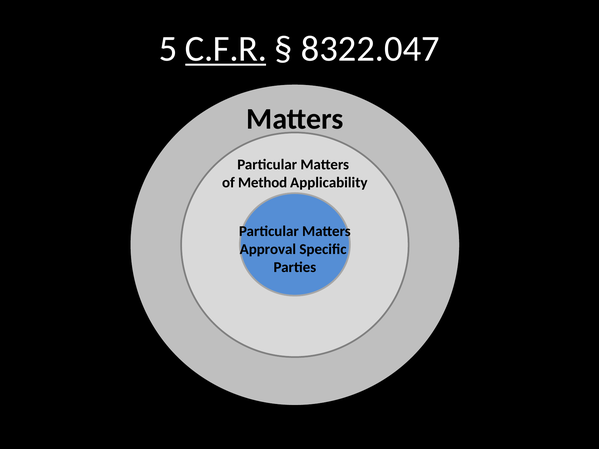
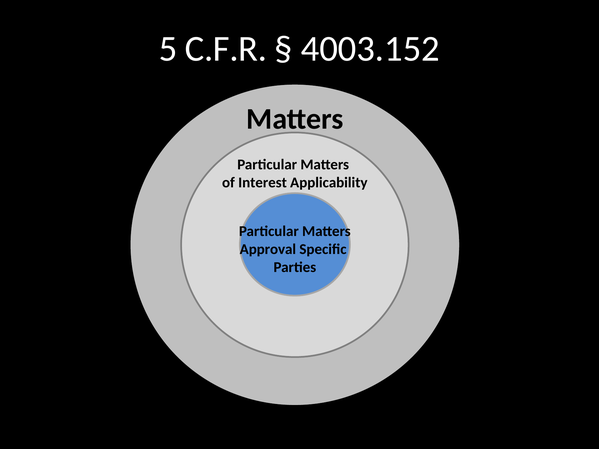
C.F.R underline: present -> none (226, 49)
8322.047: 8322.047 -> 4003.152 (370, 49)
Method: Method -> Interest (263, 183)
